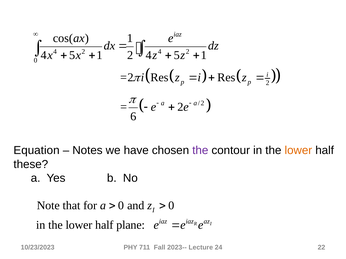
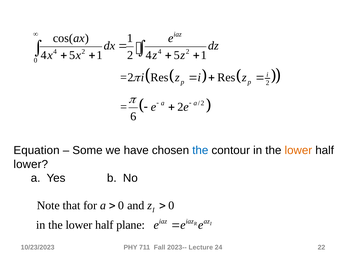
Notes: Notes -> Some (87, 151)
the colour: purple -> blue (200, 151)
these: these -> lower (31, 165)
